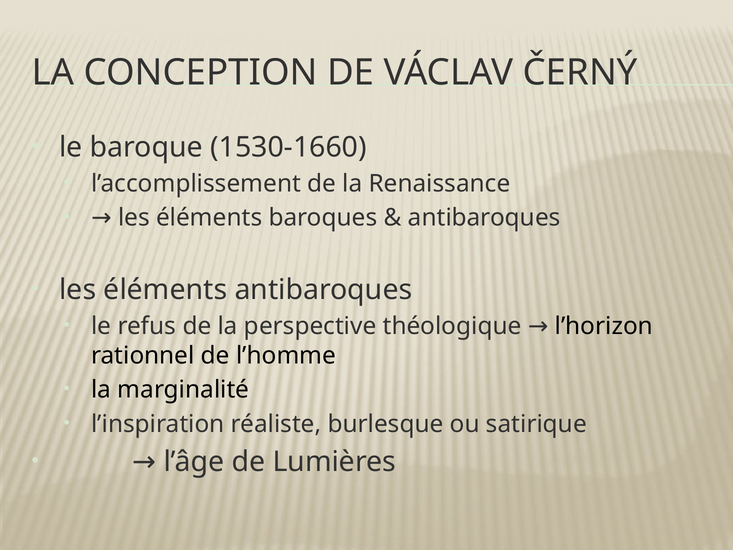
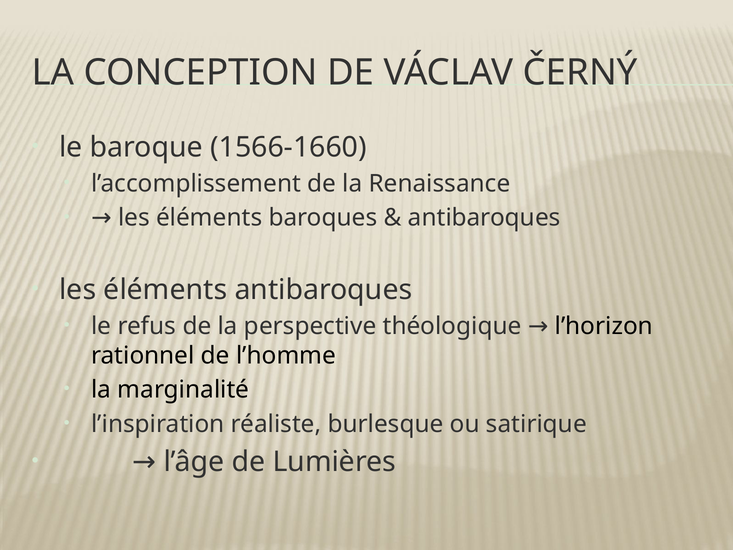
1530-1660: 1530-1660 -> 1566-1660 (289, 147)
